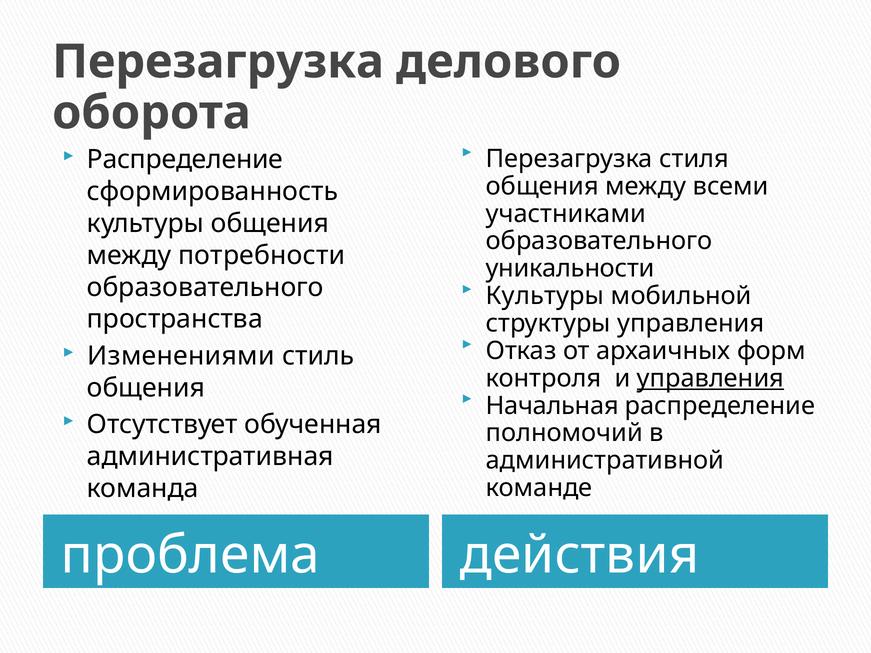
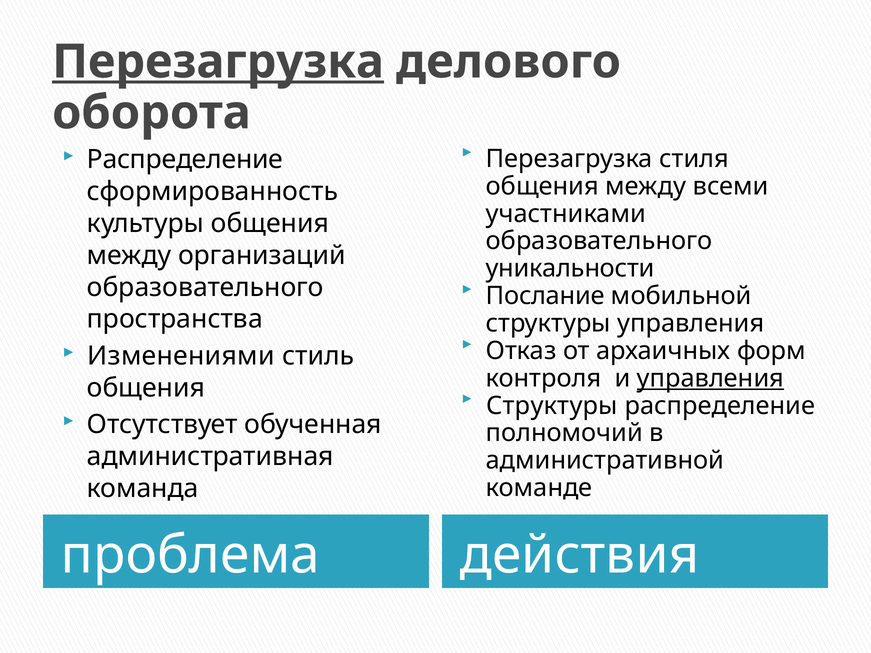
Перезагрузка underline: none -> present (218, 62)
потребности: потребности -> организаций (262, 255)
Культуры: Культуры -> Послание (545, 296)
Начальная: Начальная -> Структуры (552, 406)
